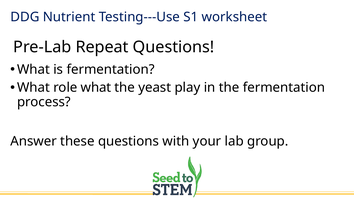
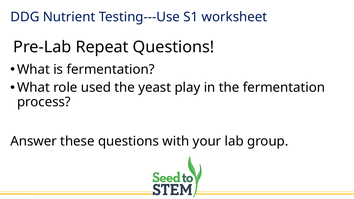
role what: what -> used (96, 88)
